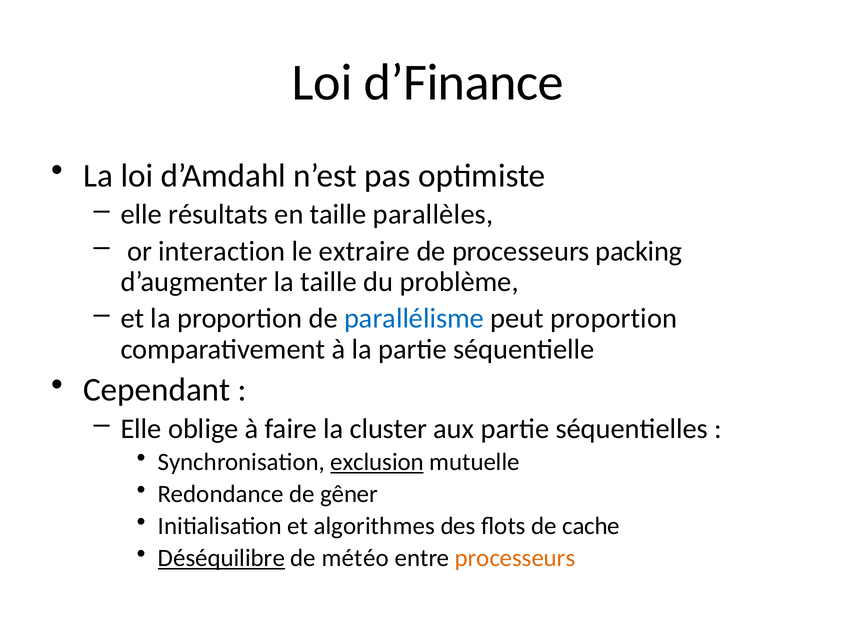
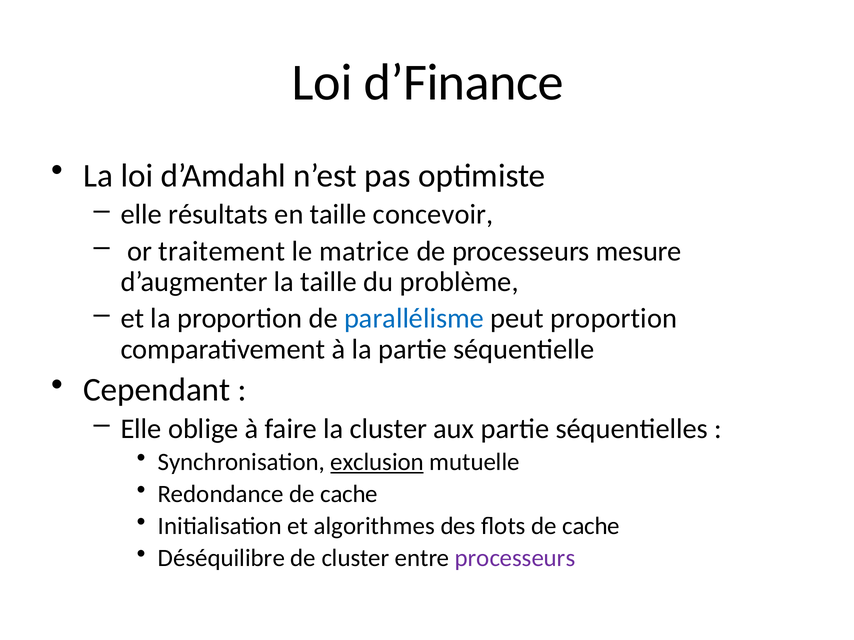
parallèles: parallèles -> concevoir (433, 215)
interaction: interaction -> traitement (222, 251)
extraire: extraire -> matrice (364, 251)
packing: packing -> mesure (639, 251)
Redondance de gêner: gêner -> cache (349, 494)
Déséquilibre underline: present -> none (221, 558)
de météo: météo -> cluster (355, 558)
processeurs colour: orange -> purple (515, 558)
